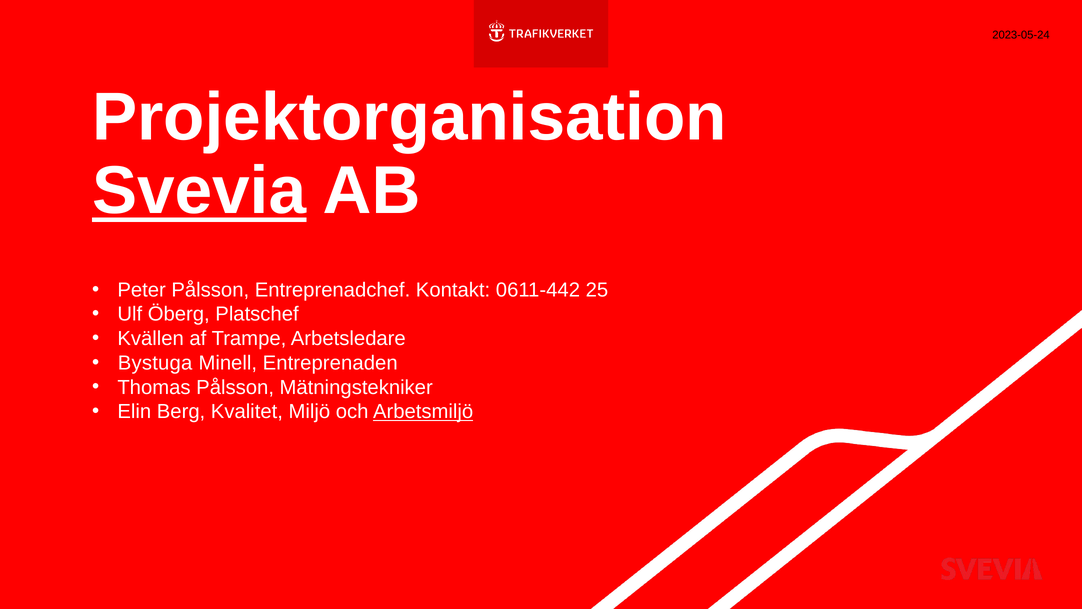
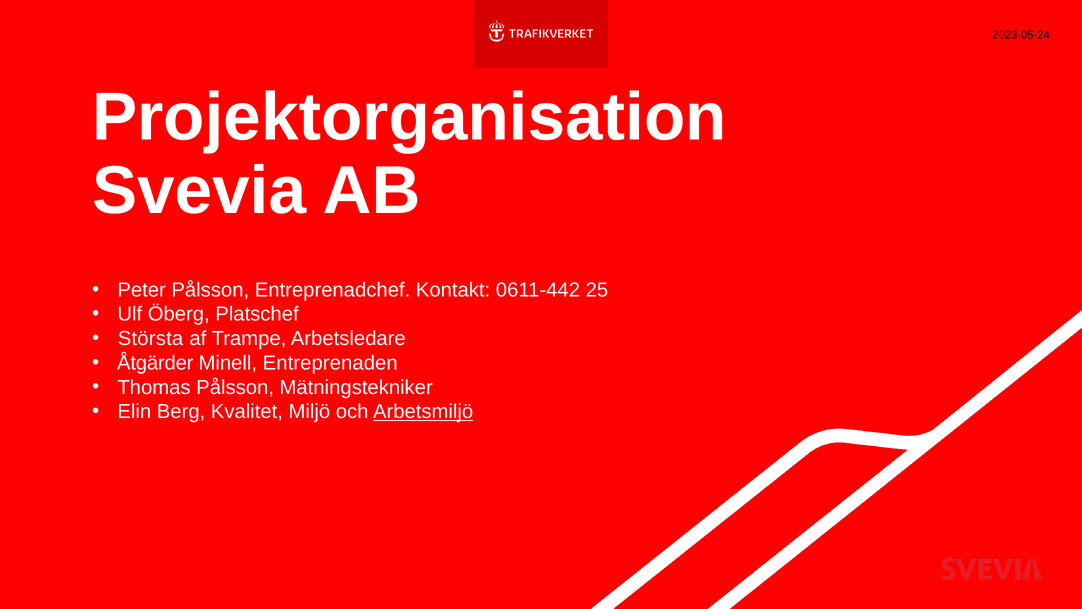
Svevia underline: present -> none (199, 191)
Kvällen: Kvällen -> Största (151, 338)
Bystuga: Bystuga -> Åtgärder (155, 363)
